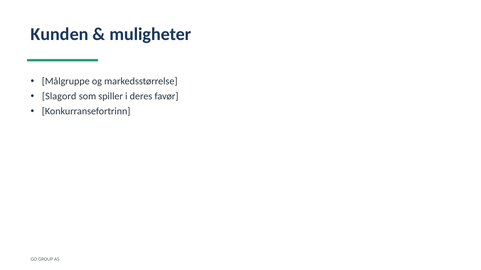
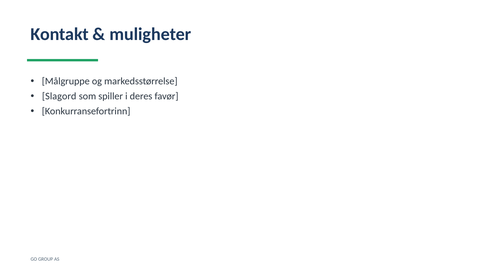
Kunden: Kunden -> Kontakt (60, 34)
